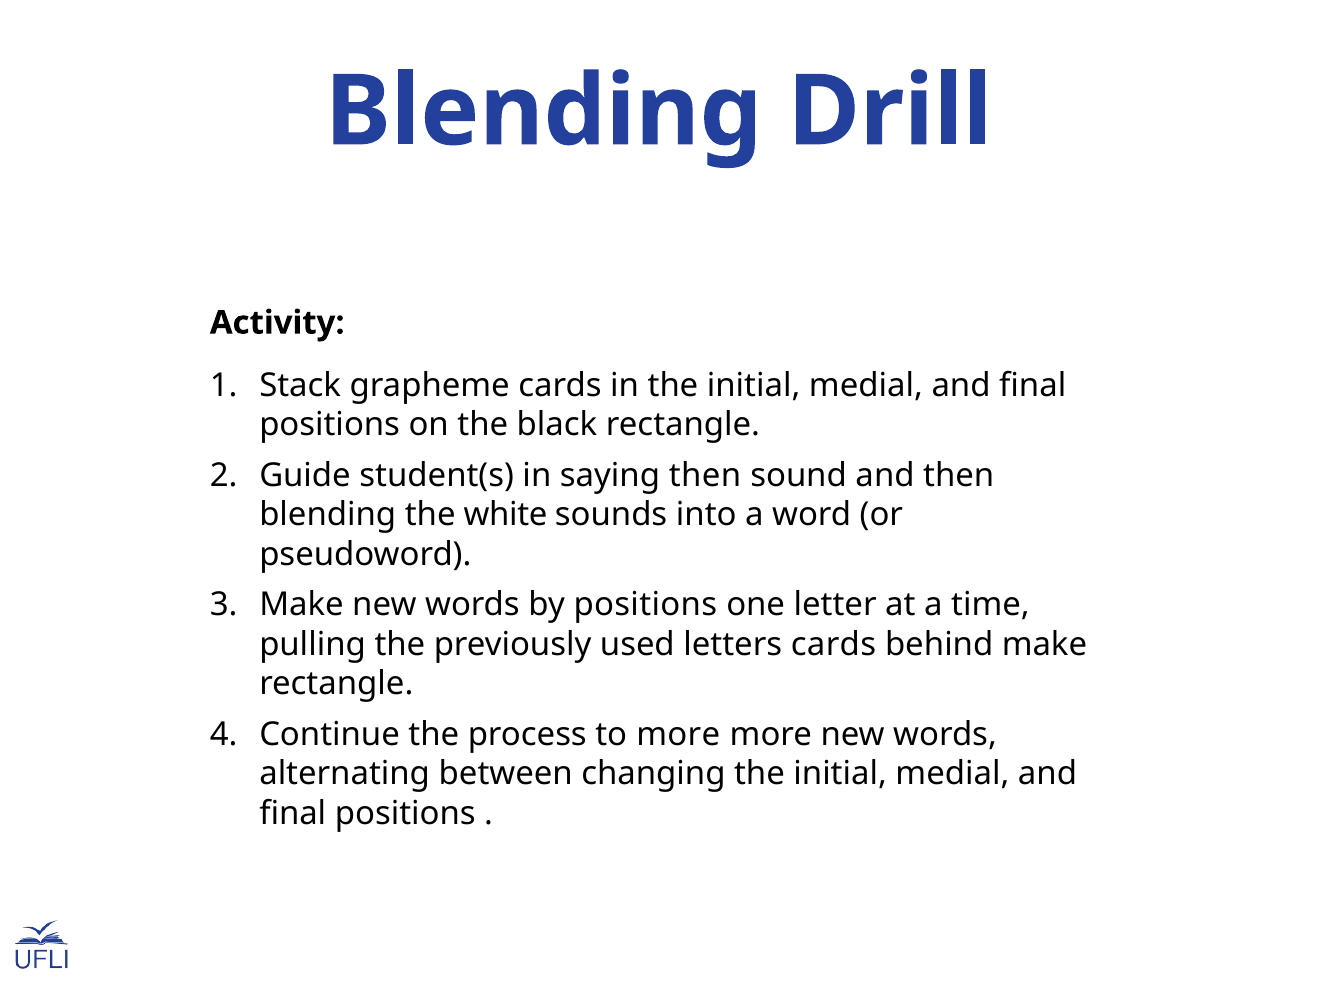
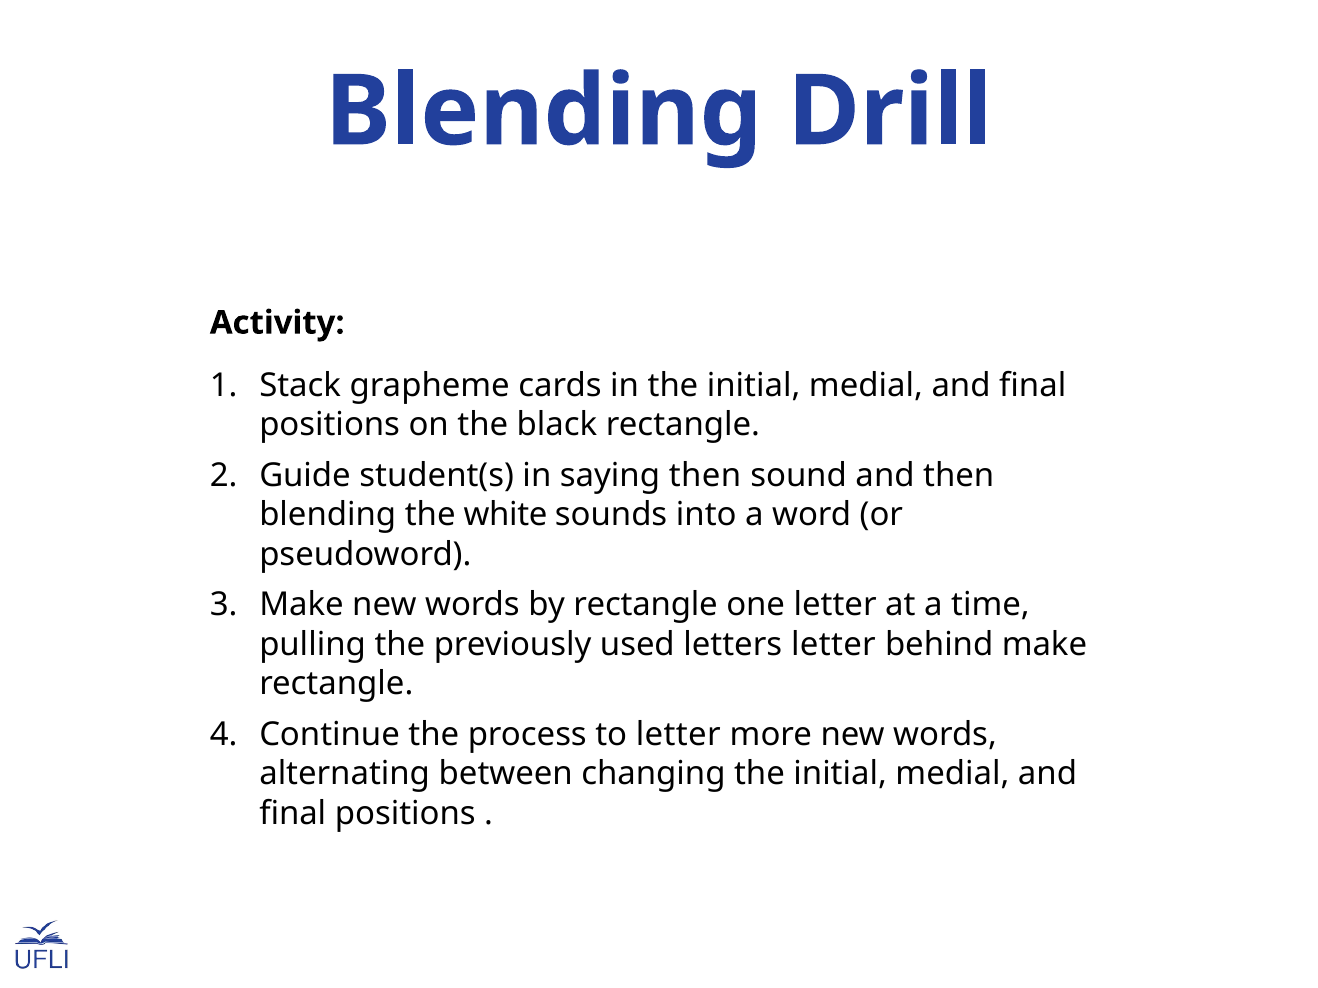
by positions: positions -> rectangle (646, 605)
letters cards: cards -> letter (833, 645)
to more: more -> letter (678, 735)
